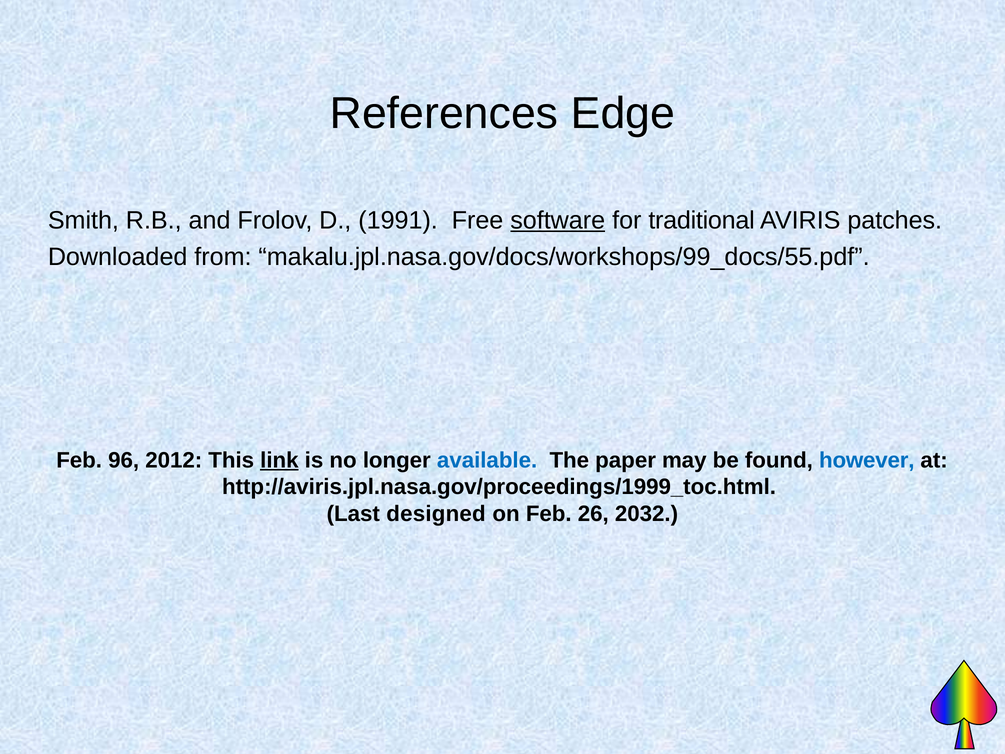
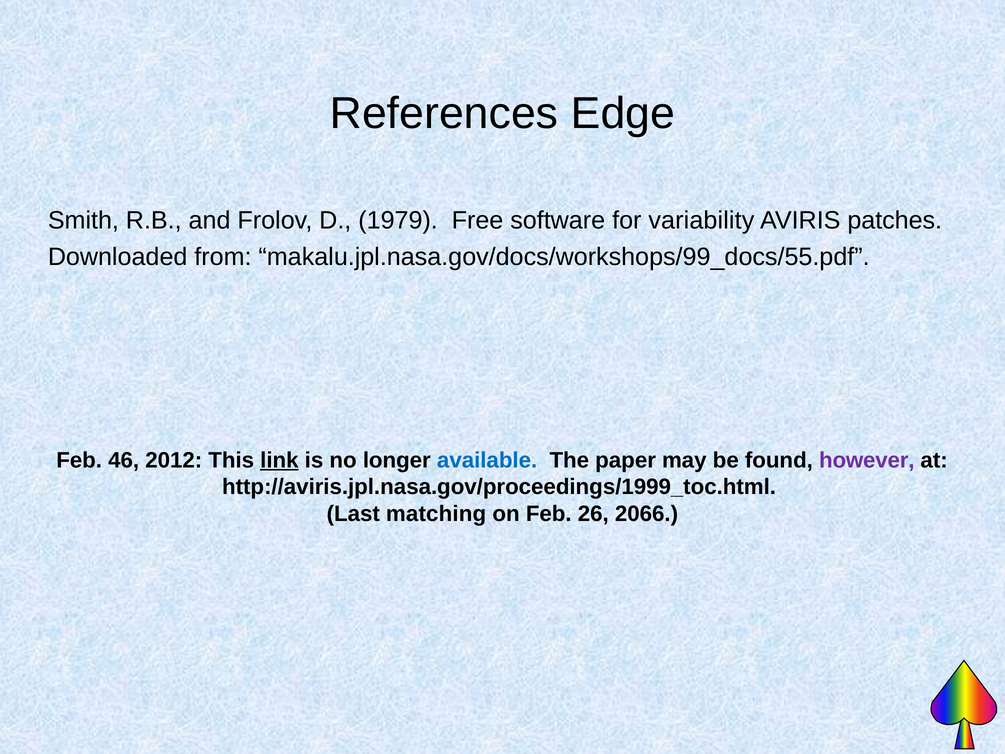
1991: 1991 -> 1979 (398, 221)
software underline: present -> none (558, 221)
traditional: traditional -> variability (701, 221)
96: 96 -> 46 (124, 460)
however colour: blue -> purple (867, 460)
designed: designed -> matching (436, 514)
2032: 2032 -> 2066 (646, 514)
